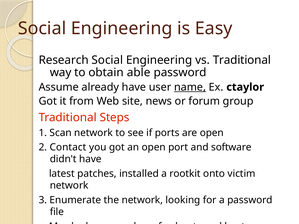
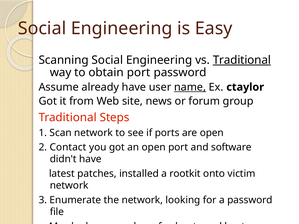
Research: Research -> Scanning (64, 60)
Traditional underline: none -> present (242, 60)
obtain able: able -> port (139, 73)
